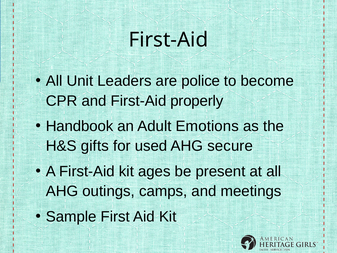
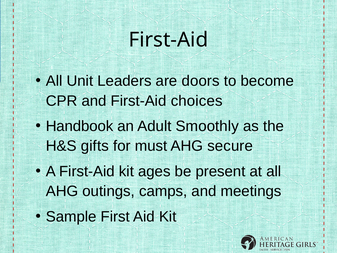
police: police -> doors (201, 81)
properly: properly -> choices (197, 101)
Emotions: Emotions -> Smoothly (207, 126)
used: used -> must (151, 146)
